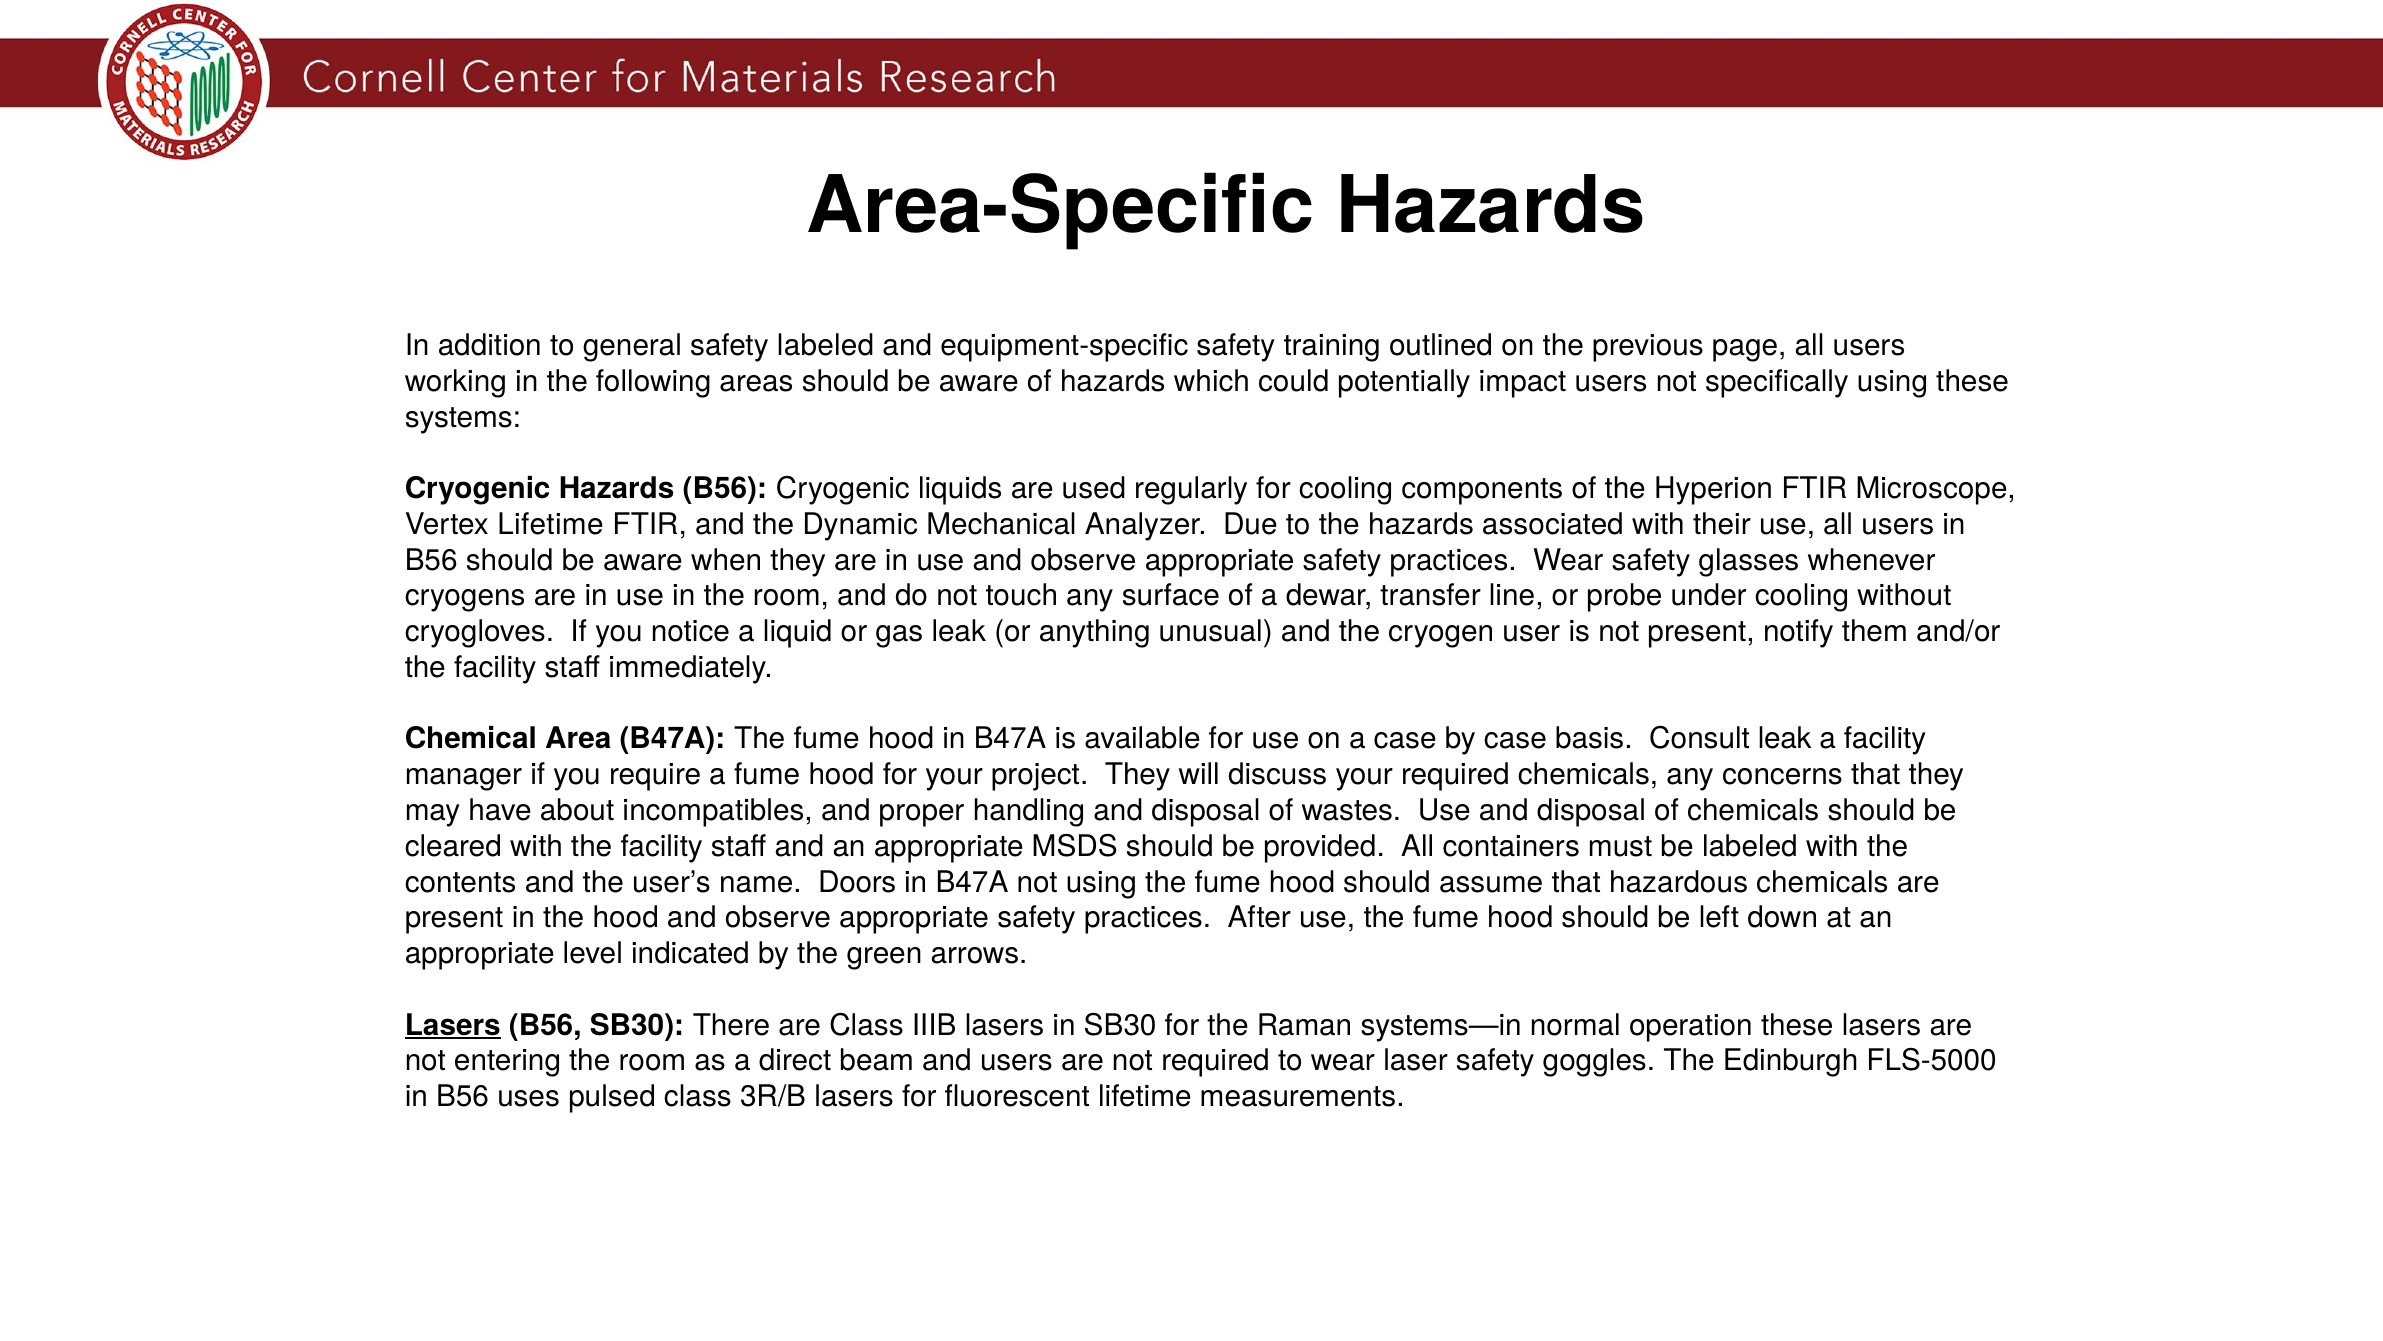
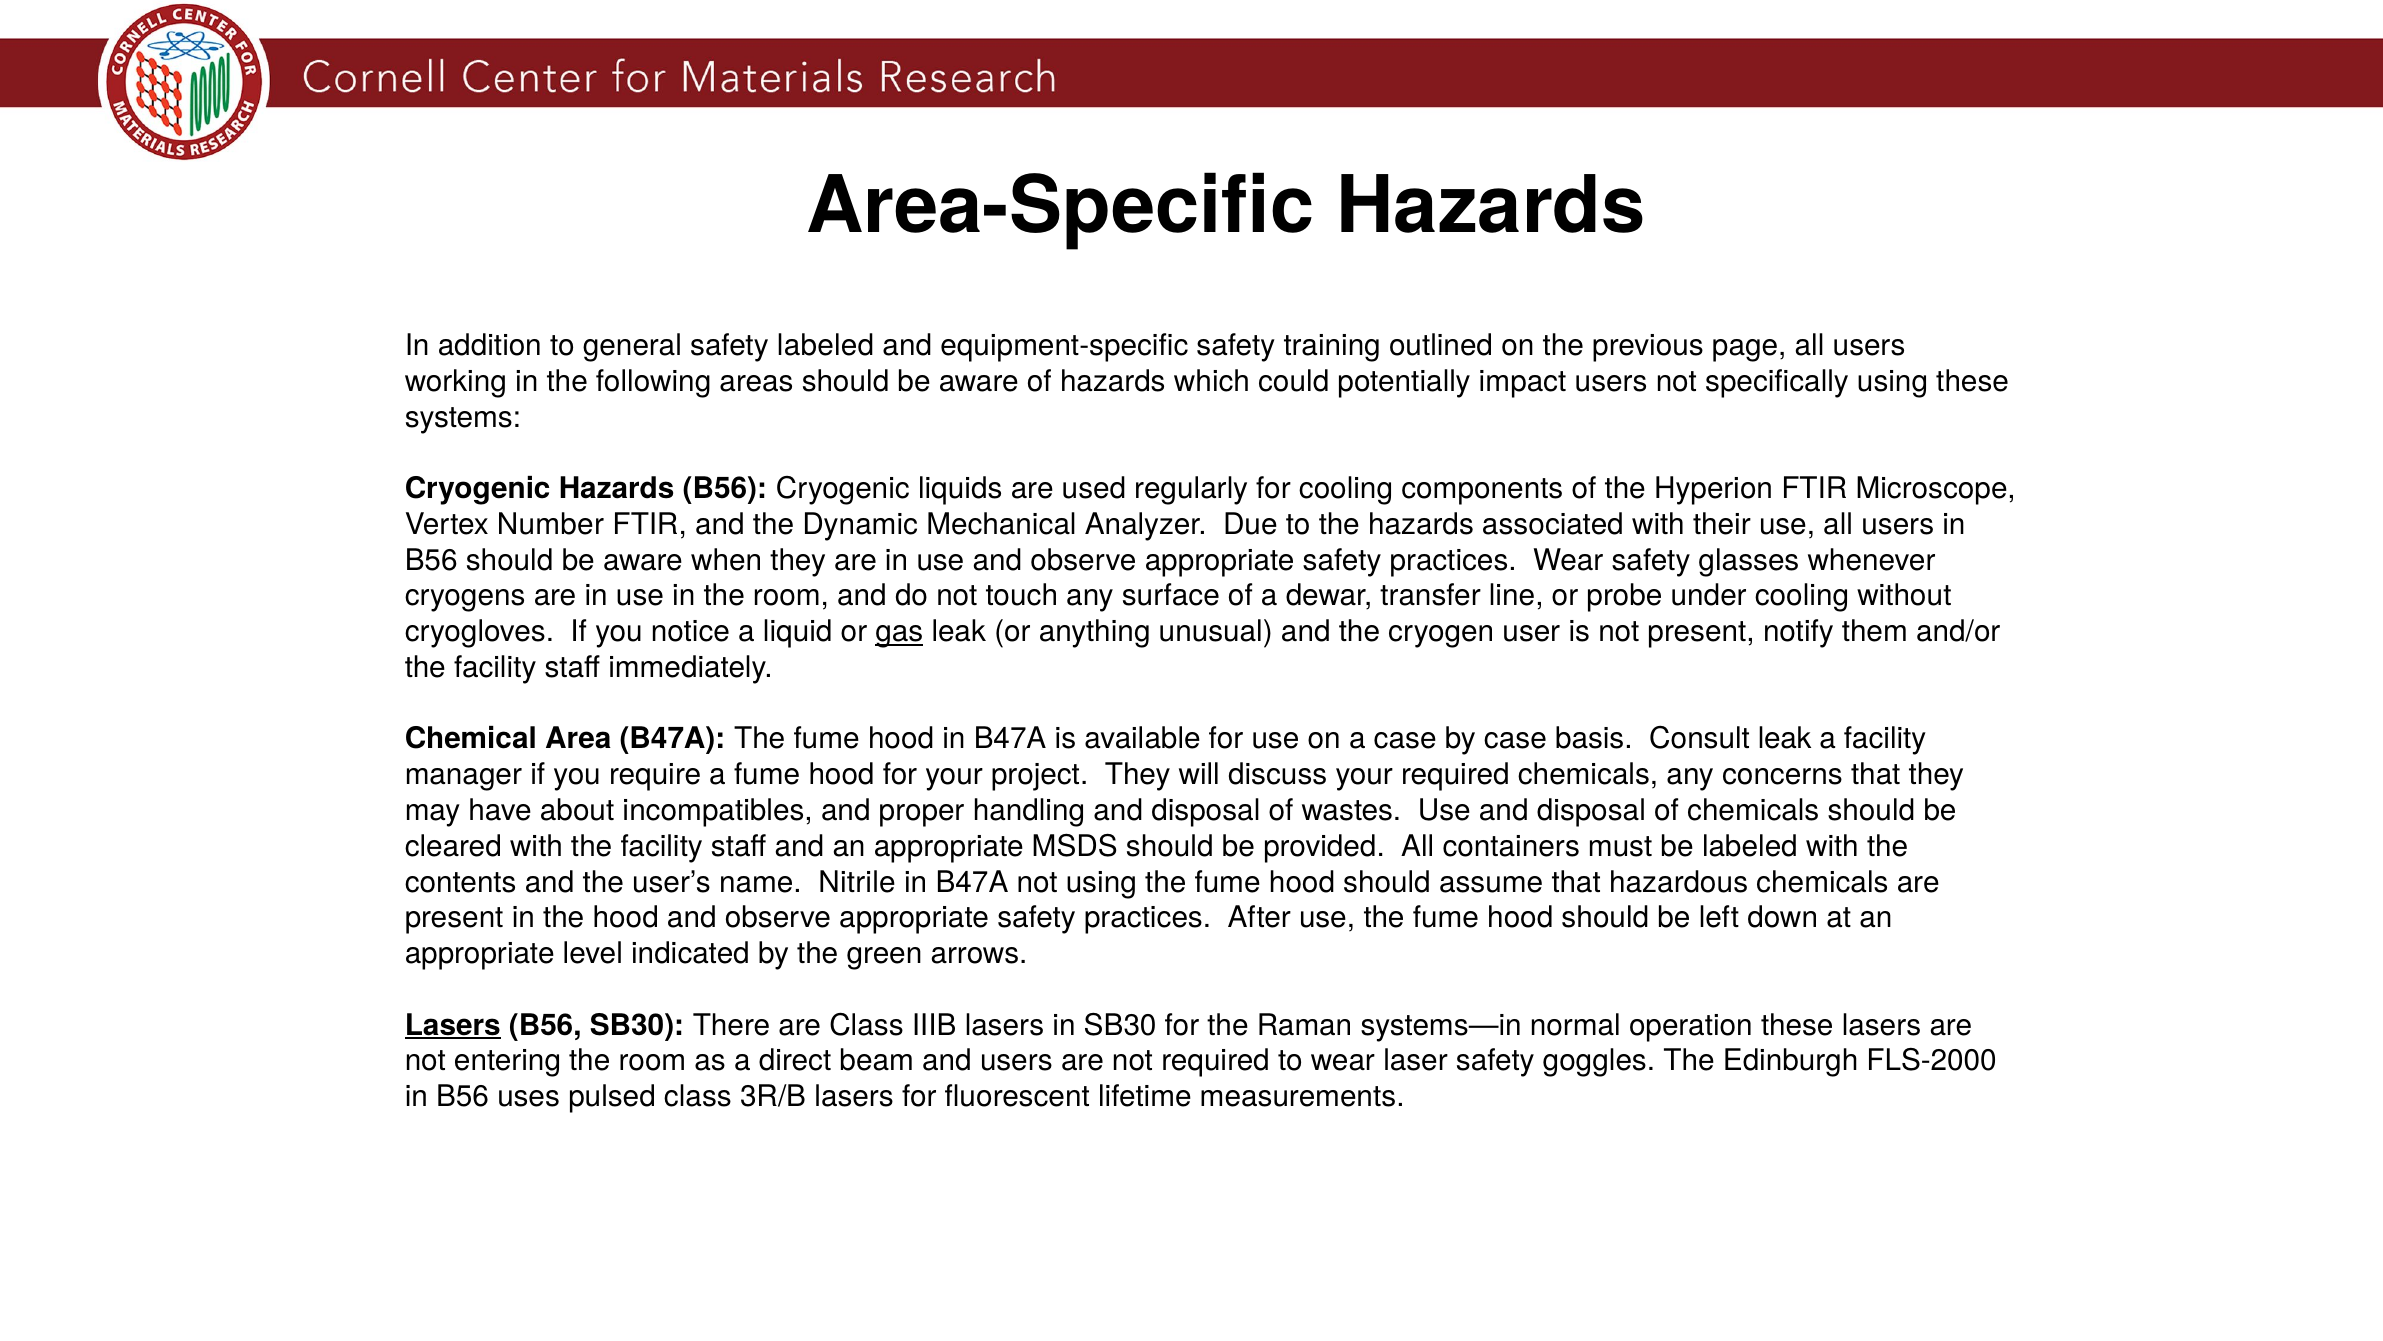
Vertex Lifetime: Lifetime -> Number (550, 524)
gas underline: none -> present (899, 632)
Doors: Doors -> Nitrile (857, 882)
FLS-5000: FLS-5000 -> FLS-2000 (1932, 1061)
